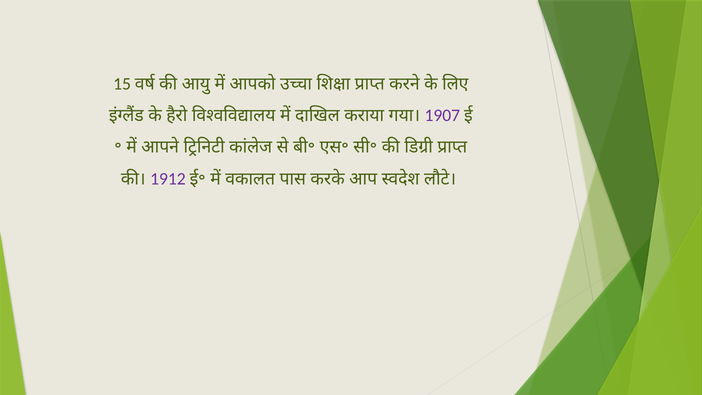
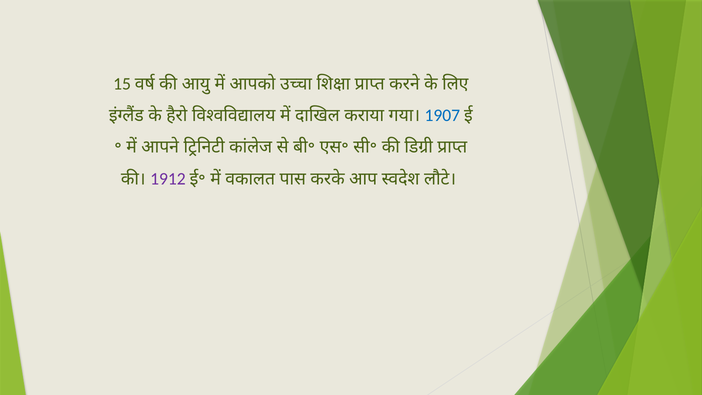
1907 colour: purple -> blue (442, 115)
